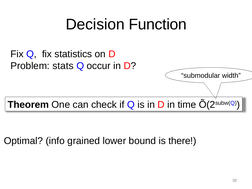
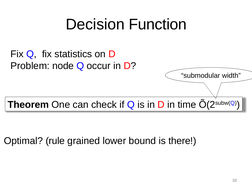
stats: stats -> node (63, 66)
info: info -> rule (55, 141)
